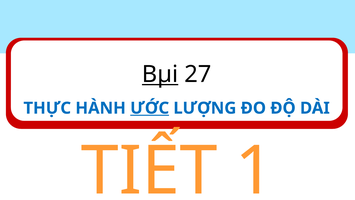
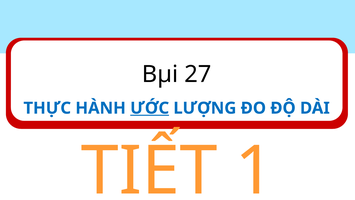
Bµi underline: present -> none (160, 74)
